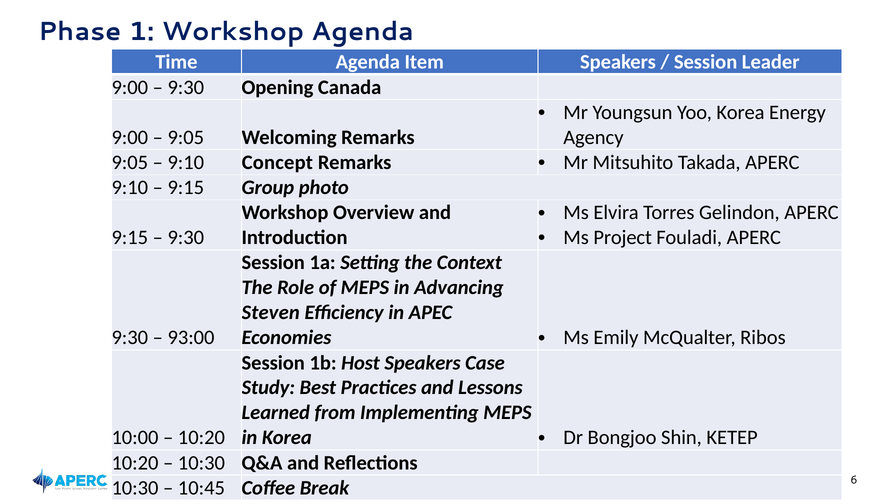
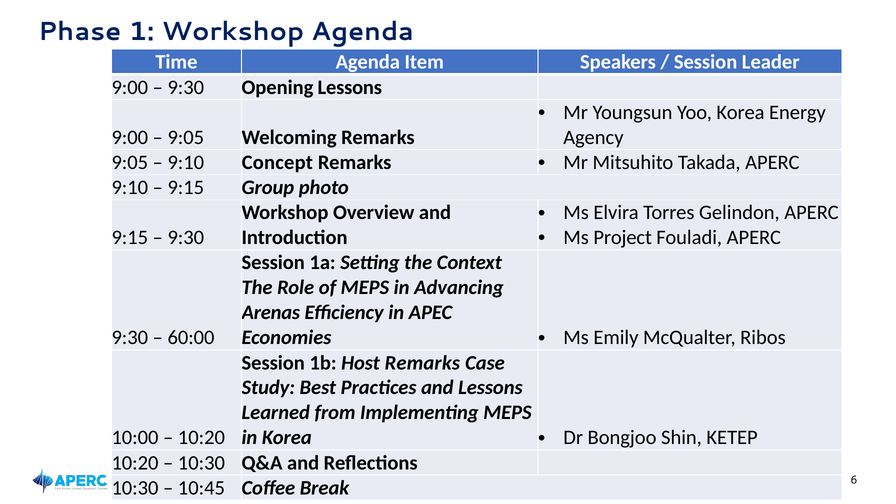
Opening Canada: Canada -> Lessons (350, 87)
Steven: Steven -> Arenas (271, 313)
93:00: 93:00 -> 60:00 (191, 338)
Host Speakers: Speakers -> Remarks (422, 363)
